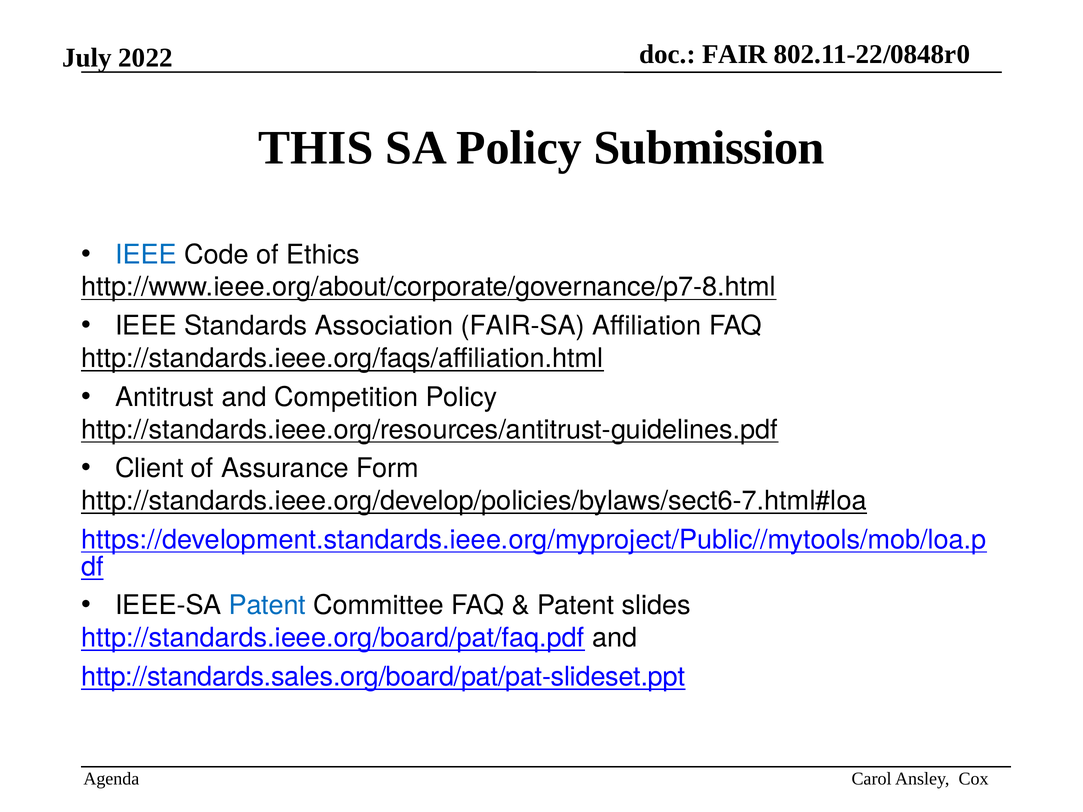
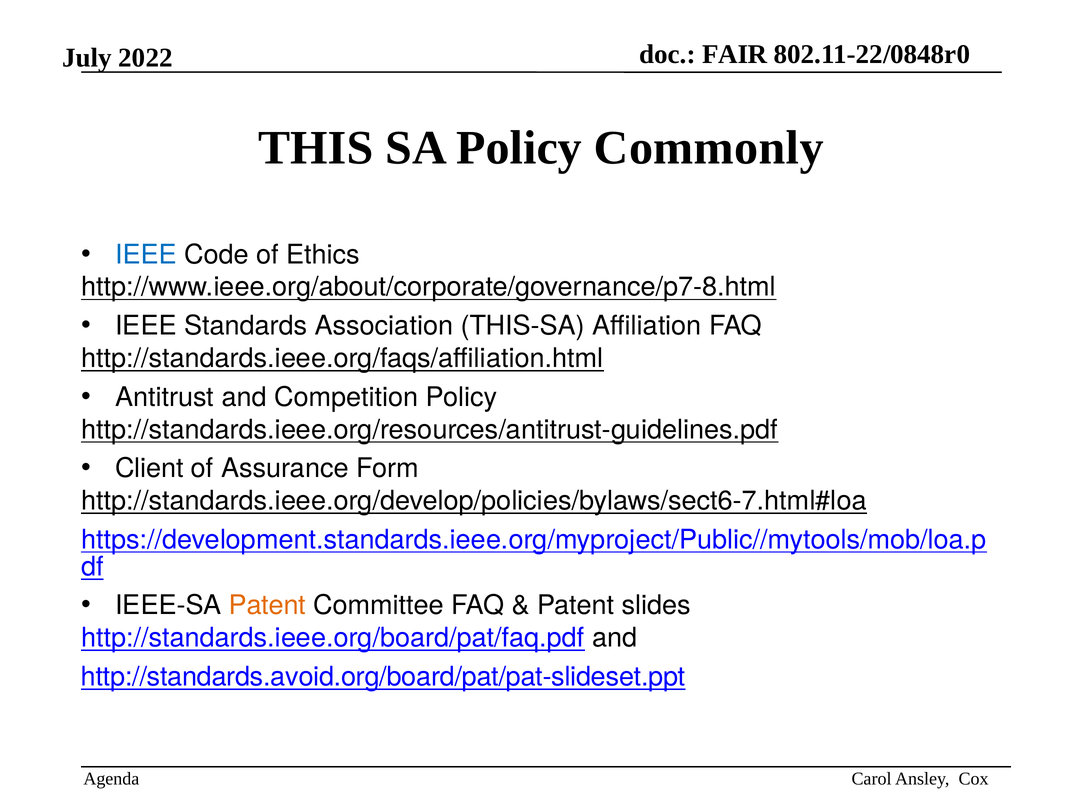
Submission: Submission -> Commonly (709, 148)
FAIR-SA: FAIR-SA -> THIS-SA (523, 326)
Patent colour: blue -> orange (267, 606)
http://standards.sales.org/board/pat/pat-slideset.ppt: http://standards.sales.org/board/pat/pat-slideset.ppt -> http://standards.avoid.org/board/pat/pat-slideset.ppt (383, 677)
